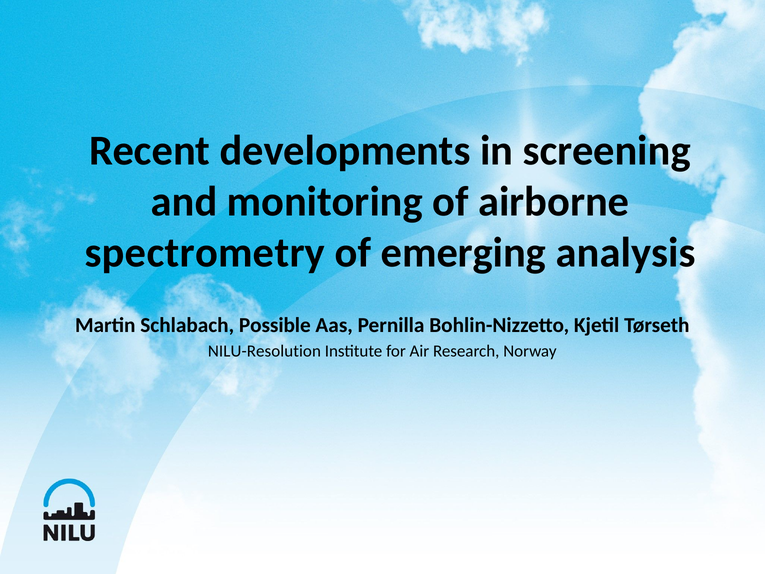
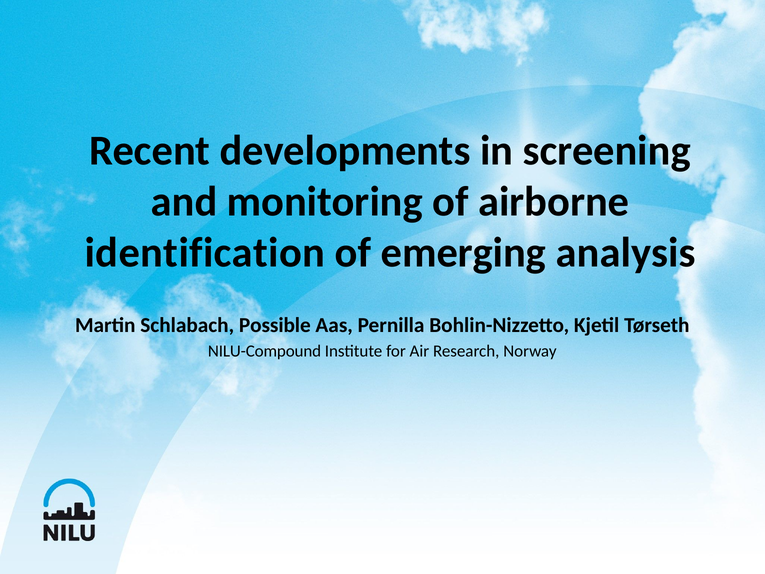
spectrometry: spectrometry -> identification (205, 252)
NILU-Resolution: NILU-Resolution -> NILU-Compound (265, 351)
